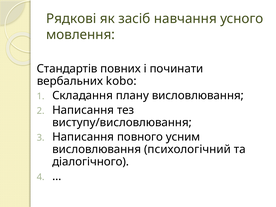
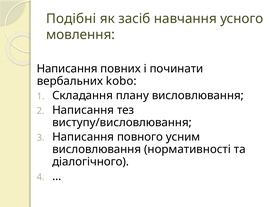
Рядкові: Рядкові -> Подібні (71, 19)
Стандартів: Стандартів -> Написання (67, 69)
психологічний: психологічний -> нормативності (187, 149)
